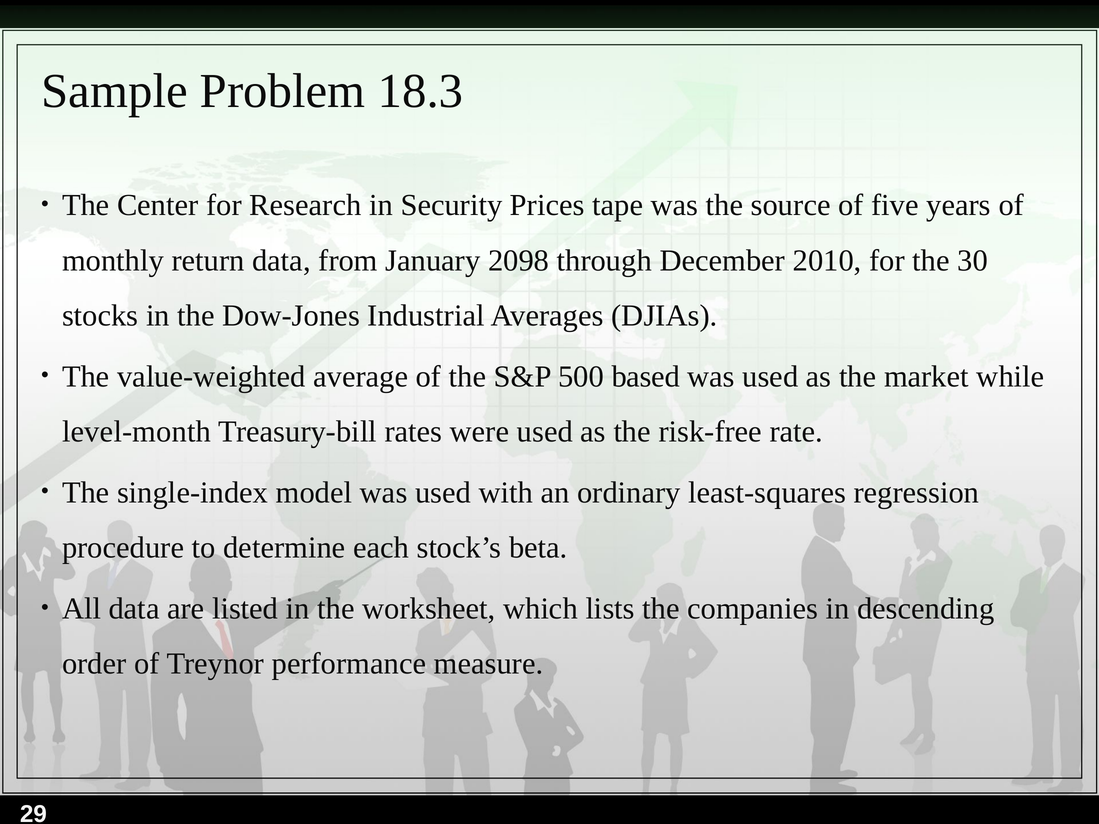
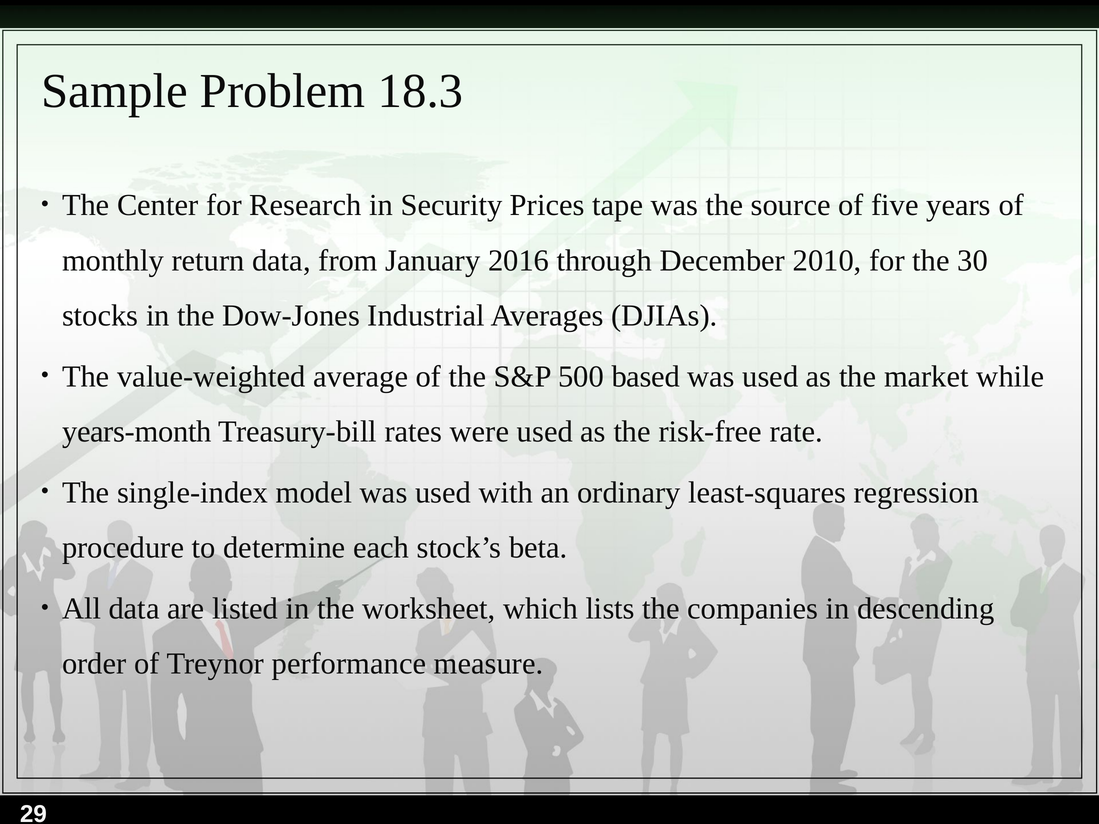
2098: 2098 -> 2016 (519, 261)
level-month: level-month -> years-month (137, 432)
